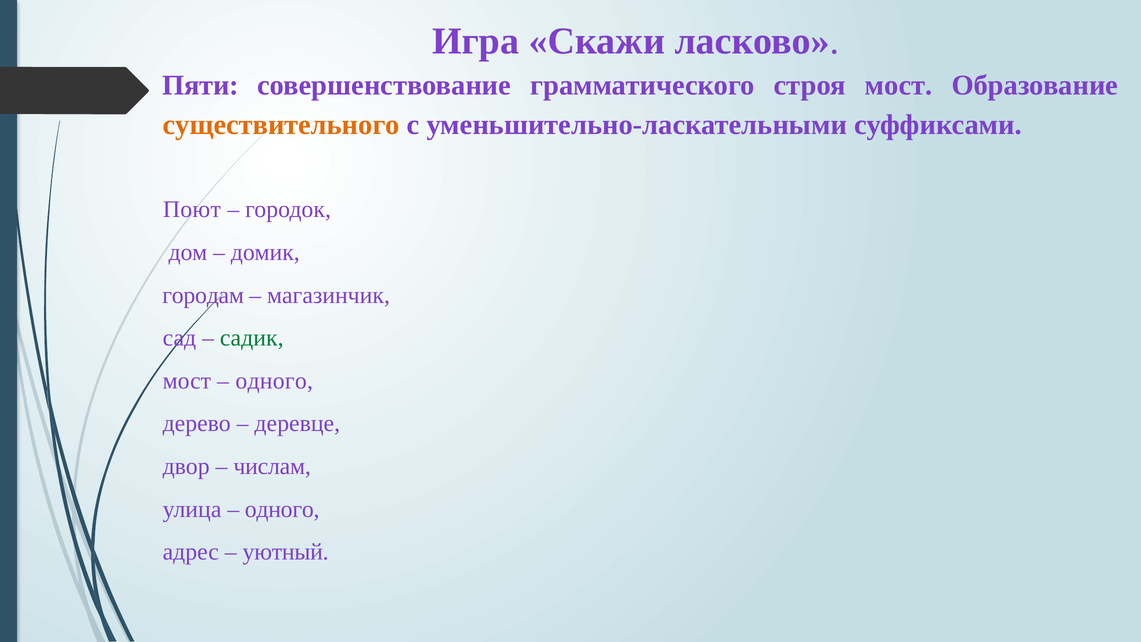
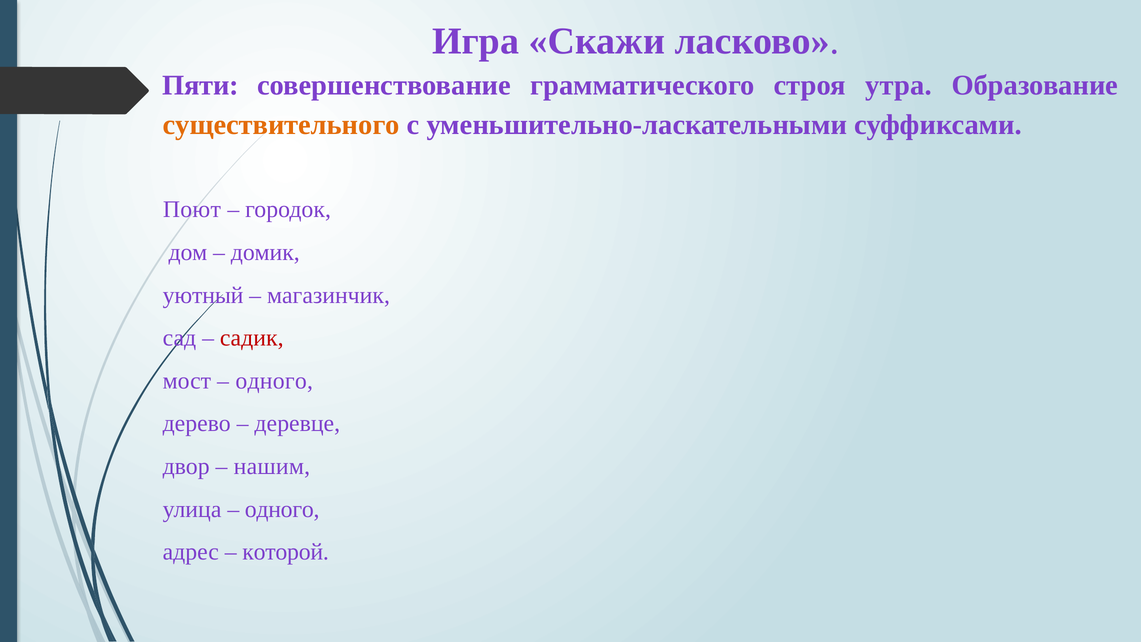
строя мост: мост -> утра (899, 86)
городам: городам -> уютный (203, 295)
садик colour: green -> red (252, 338)
числам: числам -> нашим (272, 466)
уютный: уютный -> которой (286, 552)
